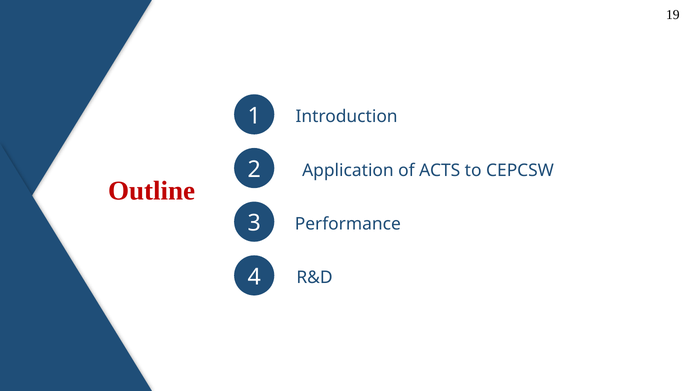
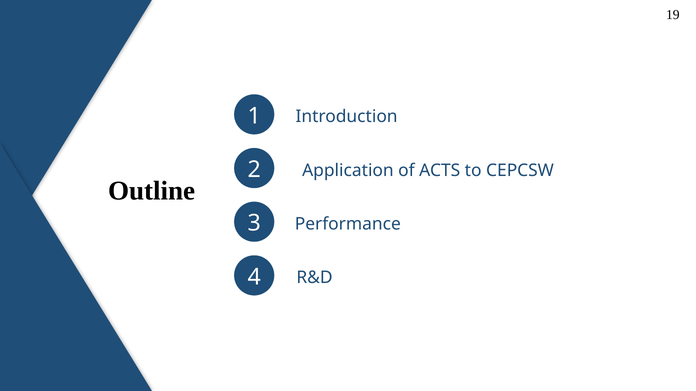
Outline colour: red -> black (152, 191)
